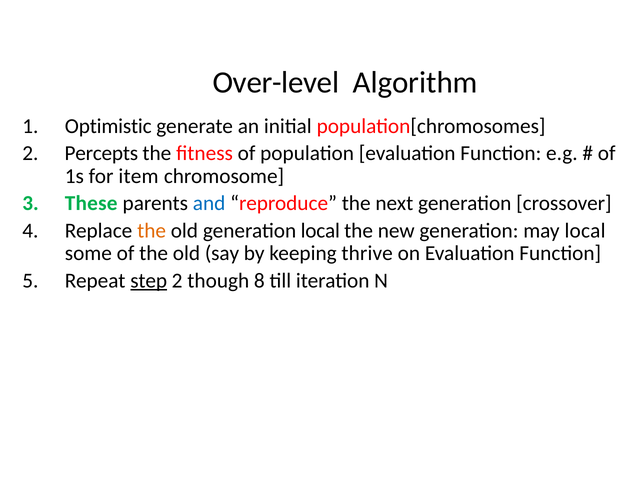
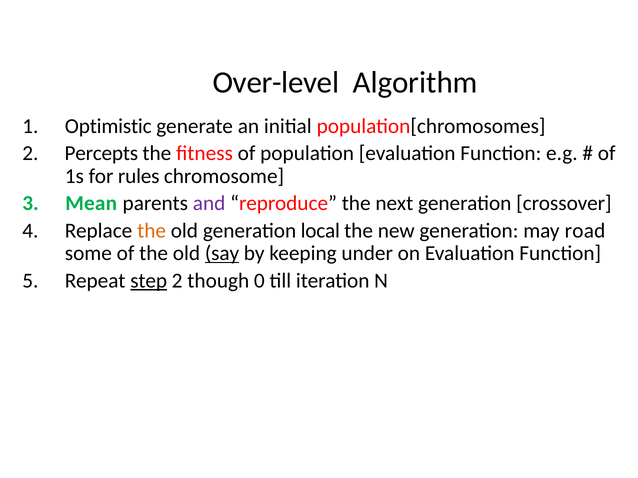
item: item -> rules (139, 176)
These: These -> Mean (91, 204)
and colour: blue -> purple (209, 204)
may local: local -> road (585, 231)
say underline: none -> present (222, 254)
thrive: thrive -> under (367, 254)
8: 8 -> 0 (259, 281)
